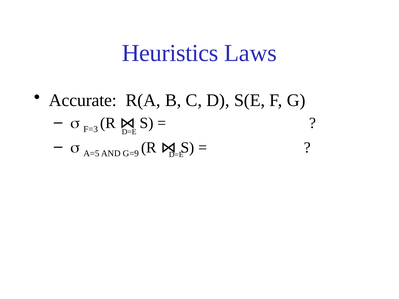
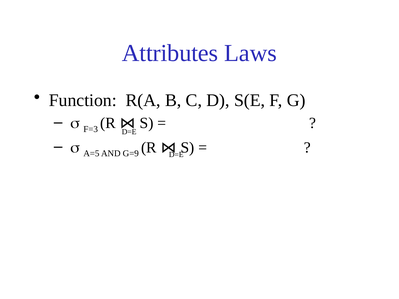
Heuristics: Heuristics -> Attributes (170, 53)
Accurate: Accurate -> Function (83, 100)
